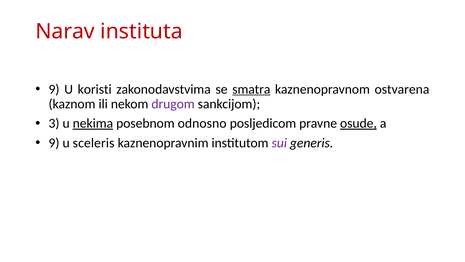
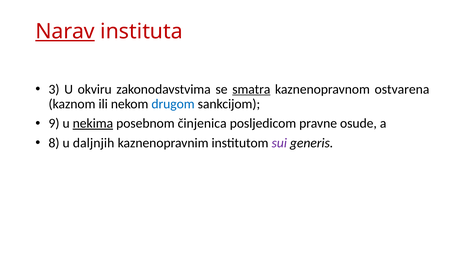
Narav underline: none -> present (65, 31)
9: 9 -> 3 (54, 89)
koristi: koristi -> okviru (95, 89)
drugom colour: purple -> blue (173, 104)
3: 3 -> 9 (54, 123)
odnosno: odnosno -> činjenica (202, 123)
osude underline: present -> none (358, 123)
9: 9 -> 8 (54, 143)
sceleris: sceleris -> daljnjih (94, 143)
